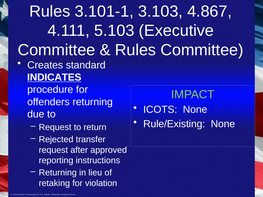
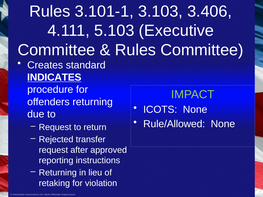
4.867: 4.867 -> 3.406 (210, 11)
Rule/Existing: Rule/Existing -> Rule/Allowed (174, 124)
